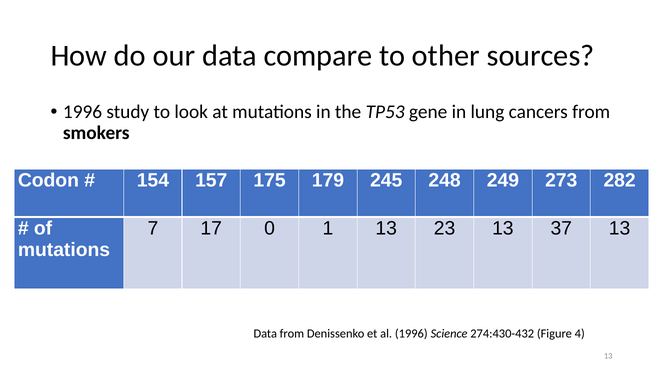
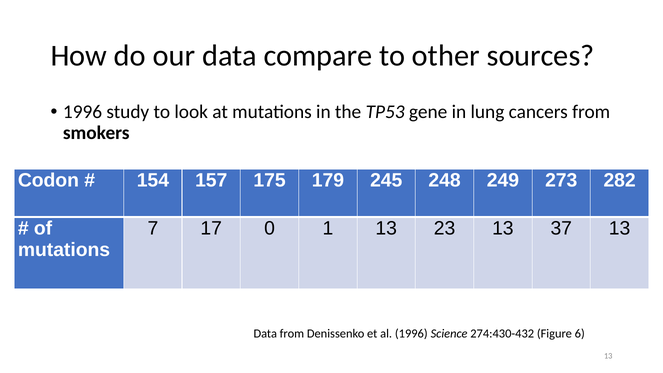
4: 4 -> 6 (580, 333)
